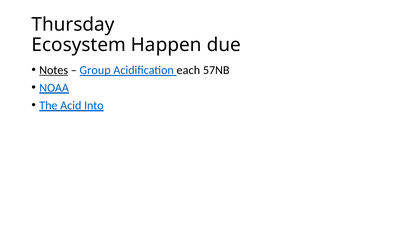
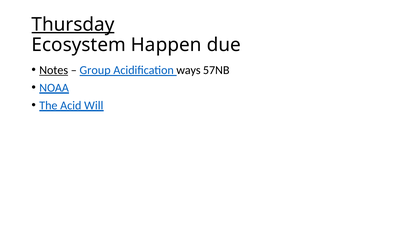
Thursday underline: none -> present (73, 25)
each: each -> ways (188, 70)
Into: Into -> Will (94, 105)
